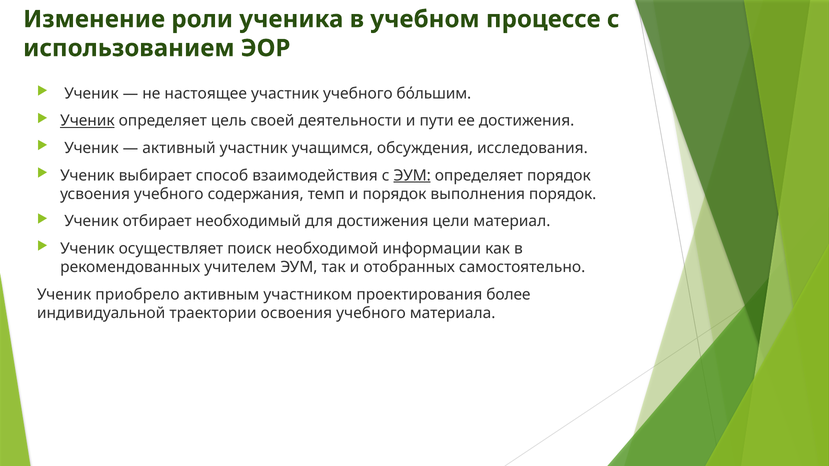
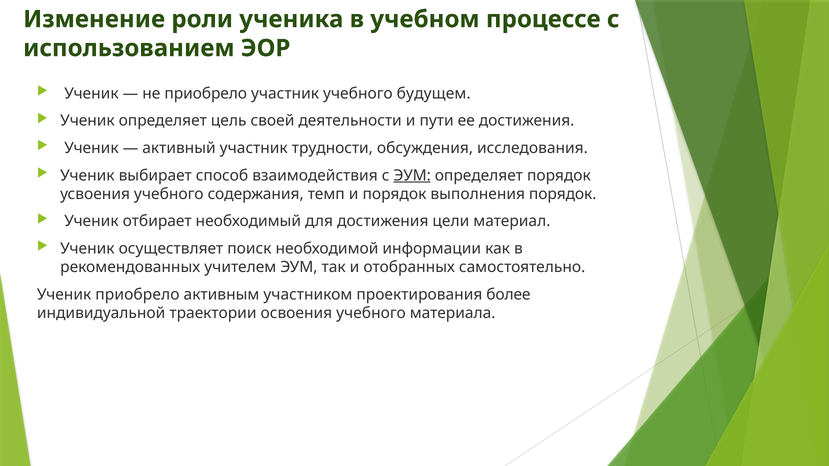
не настоящее: настоящее -> приобрело (206, 94)
бόльшим: бόльшим -> будущем (434, 94)
Ученик underline: present -> none (87, 121)
учащимся: учащимся -> трудности (332, 148)
